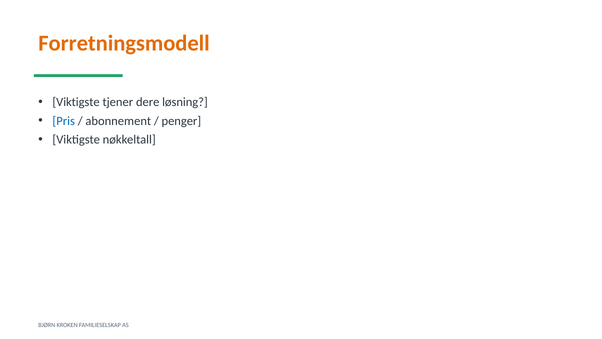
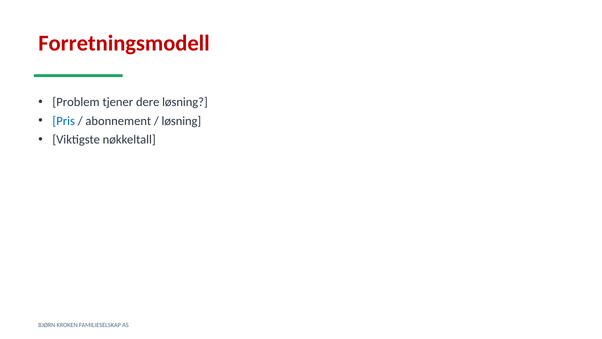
Forretningsmodell colour: orange -> red (124, 43)
Viktigste: Viktigste -> Problem (76, 102)
penger: penger -> løsning (181, 121)
